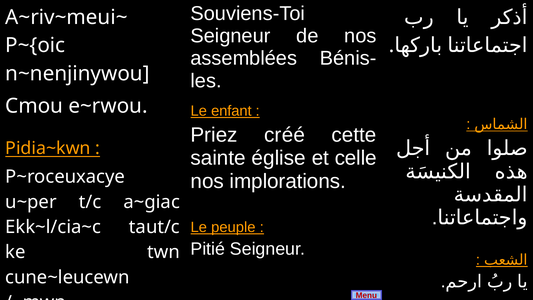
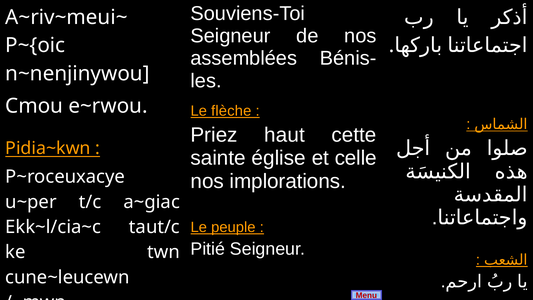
enfant: enfant -> flèche (231, 111)
créé: créé -> haut (285, 135)
